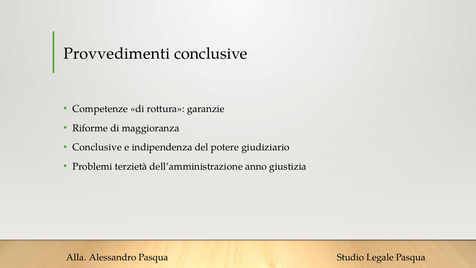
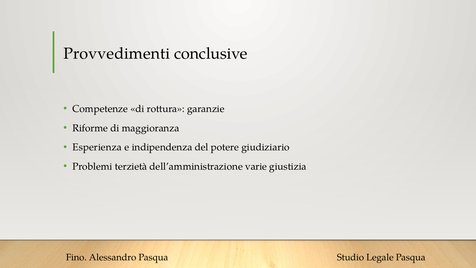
Conclusive: Conclusive -> Esperienza (97, 147)
anno: anno -> varie (256, 166)
Alla: Alla -> Fino (76, 257)
